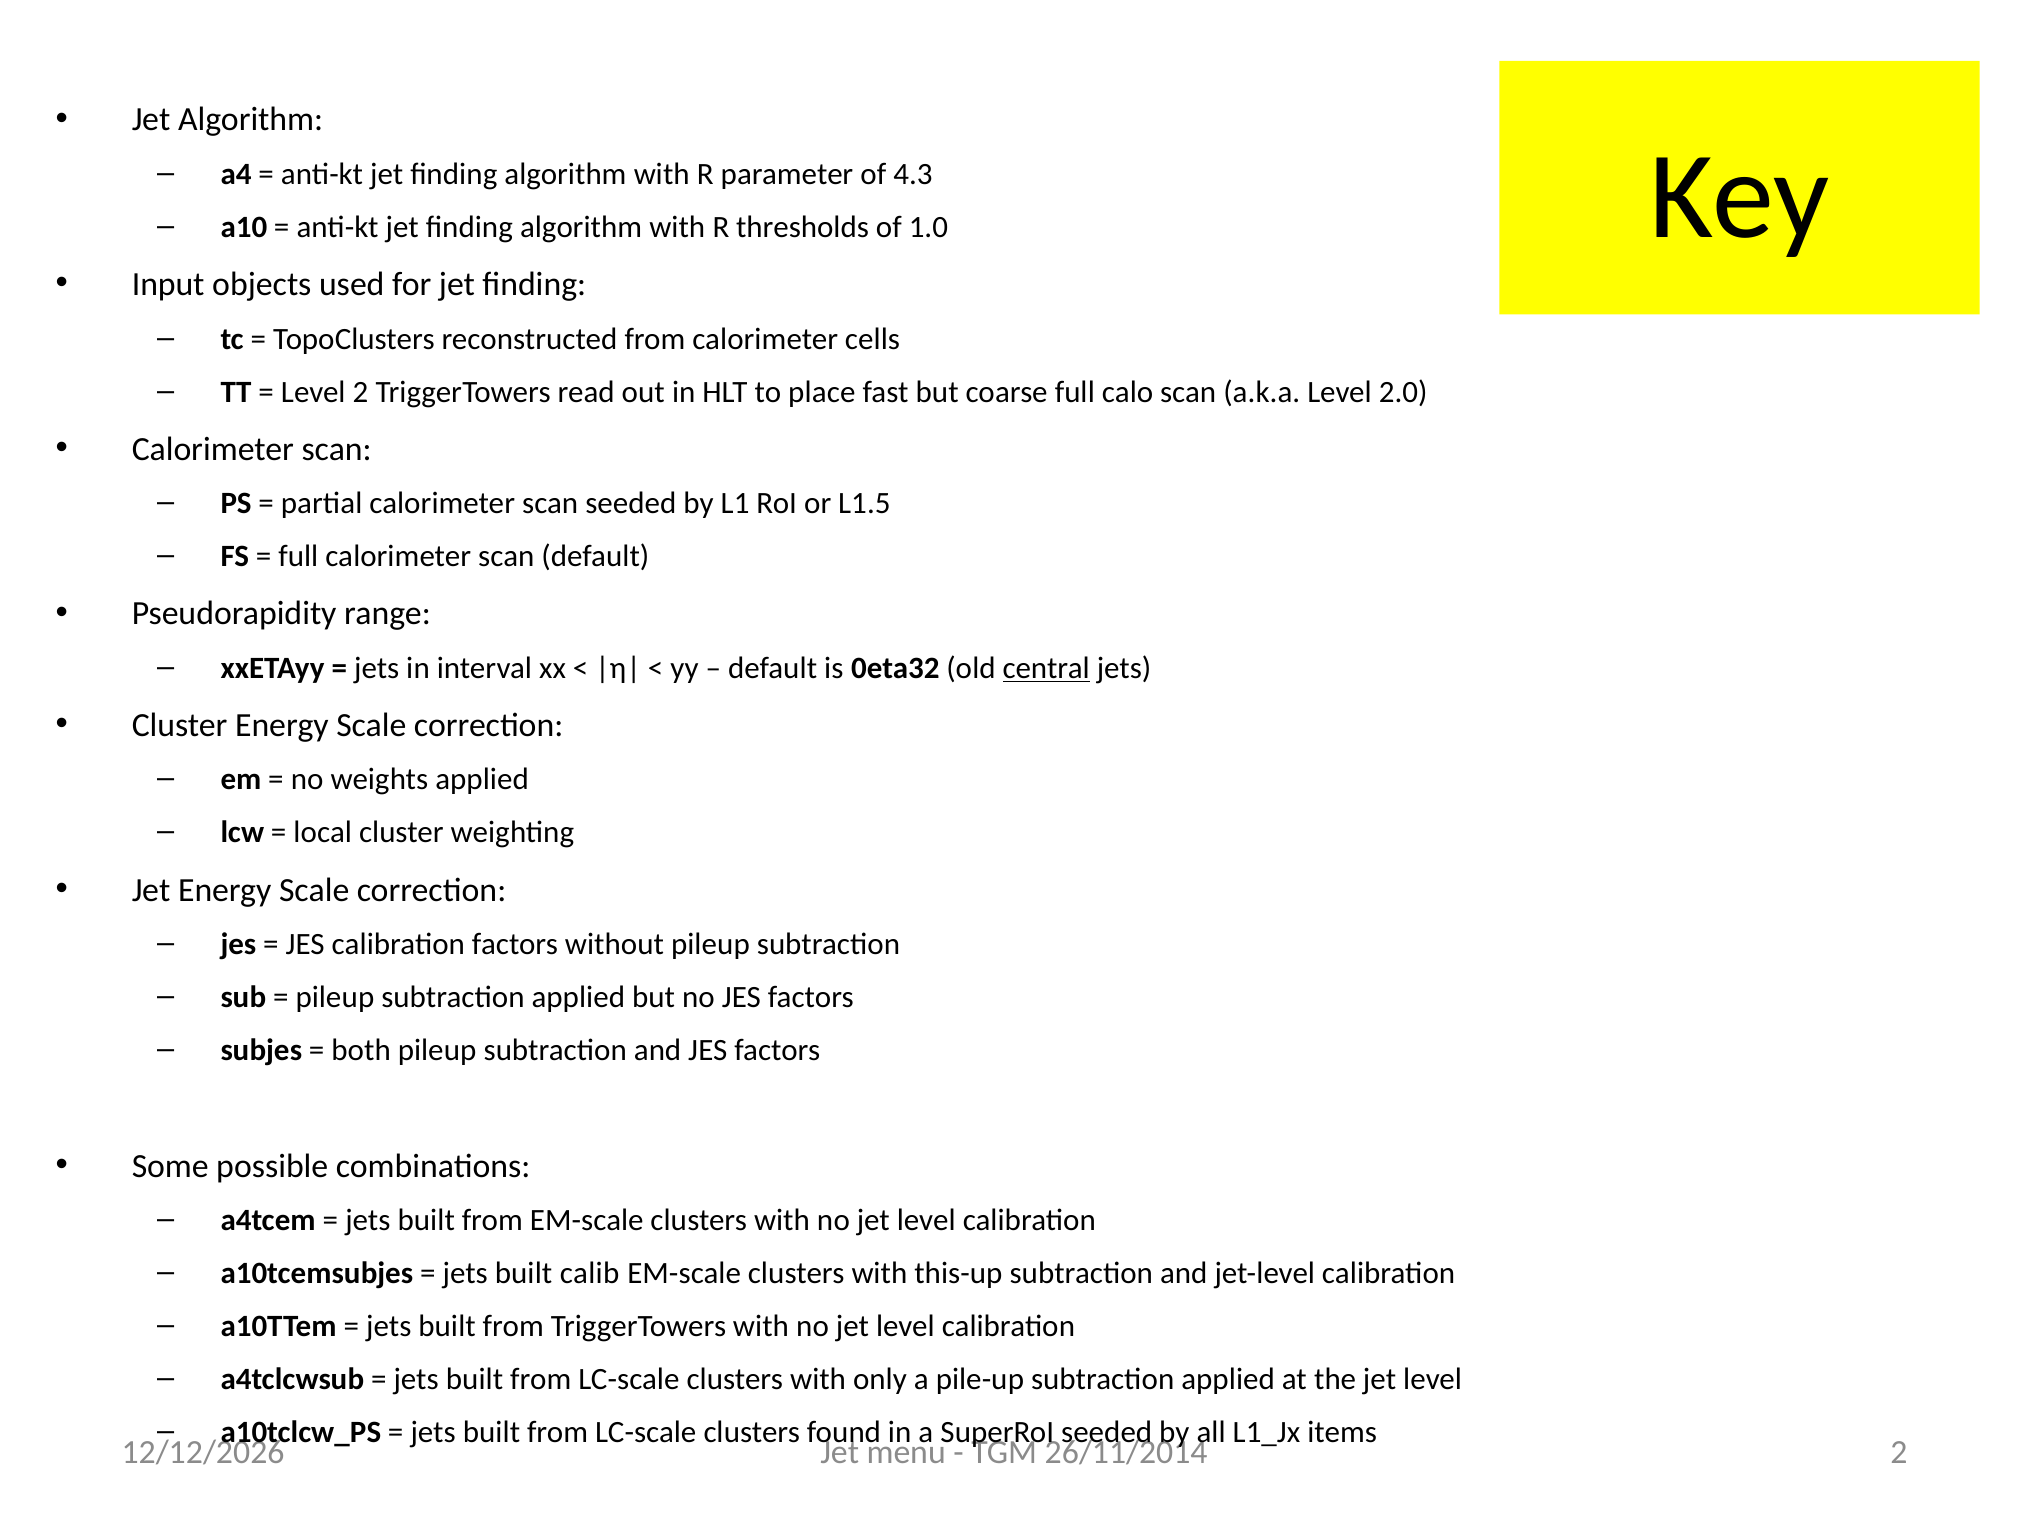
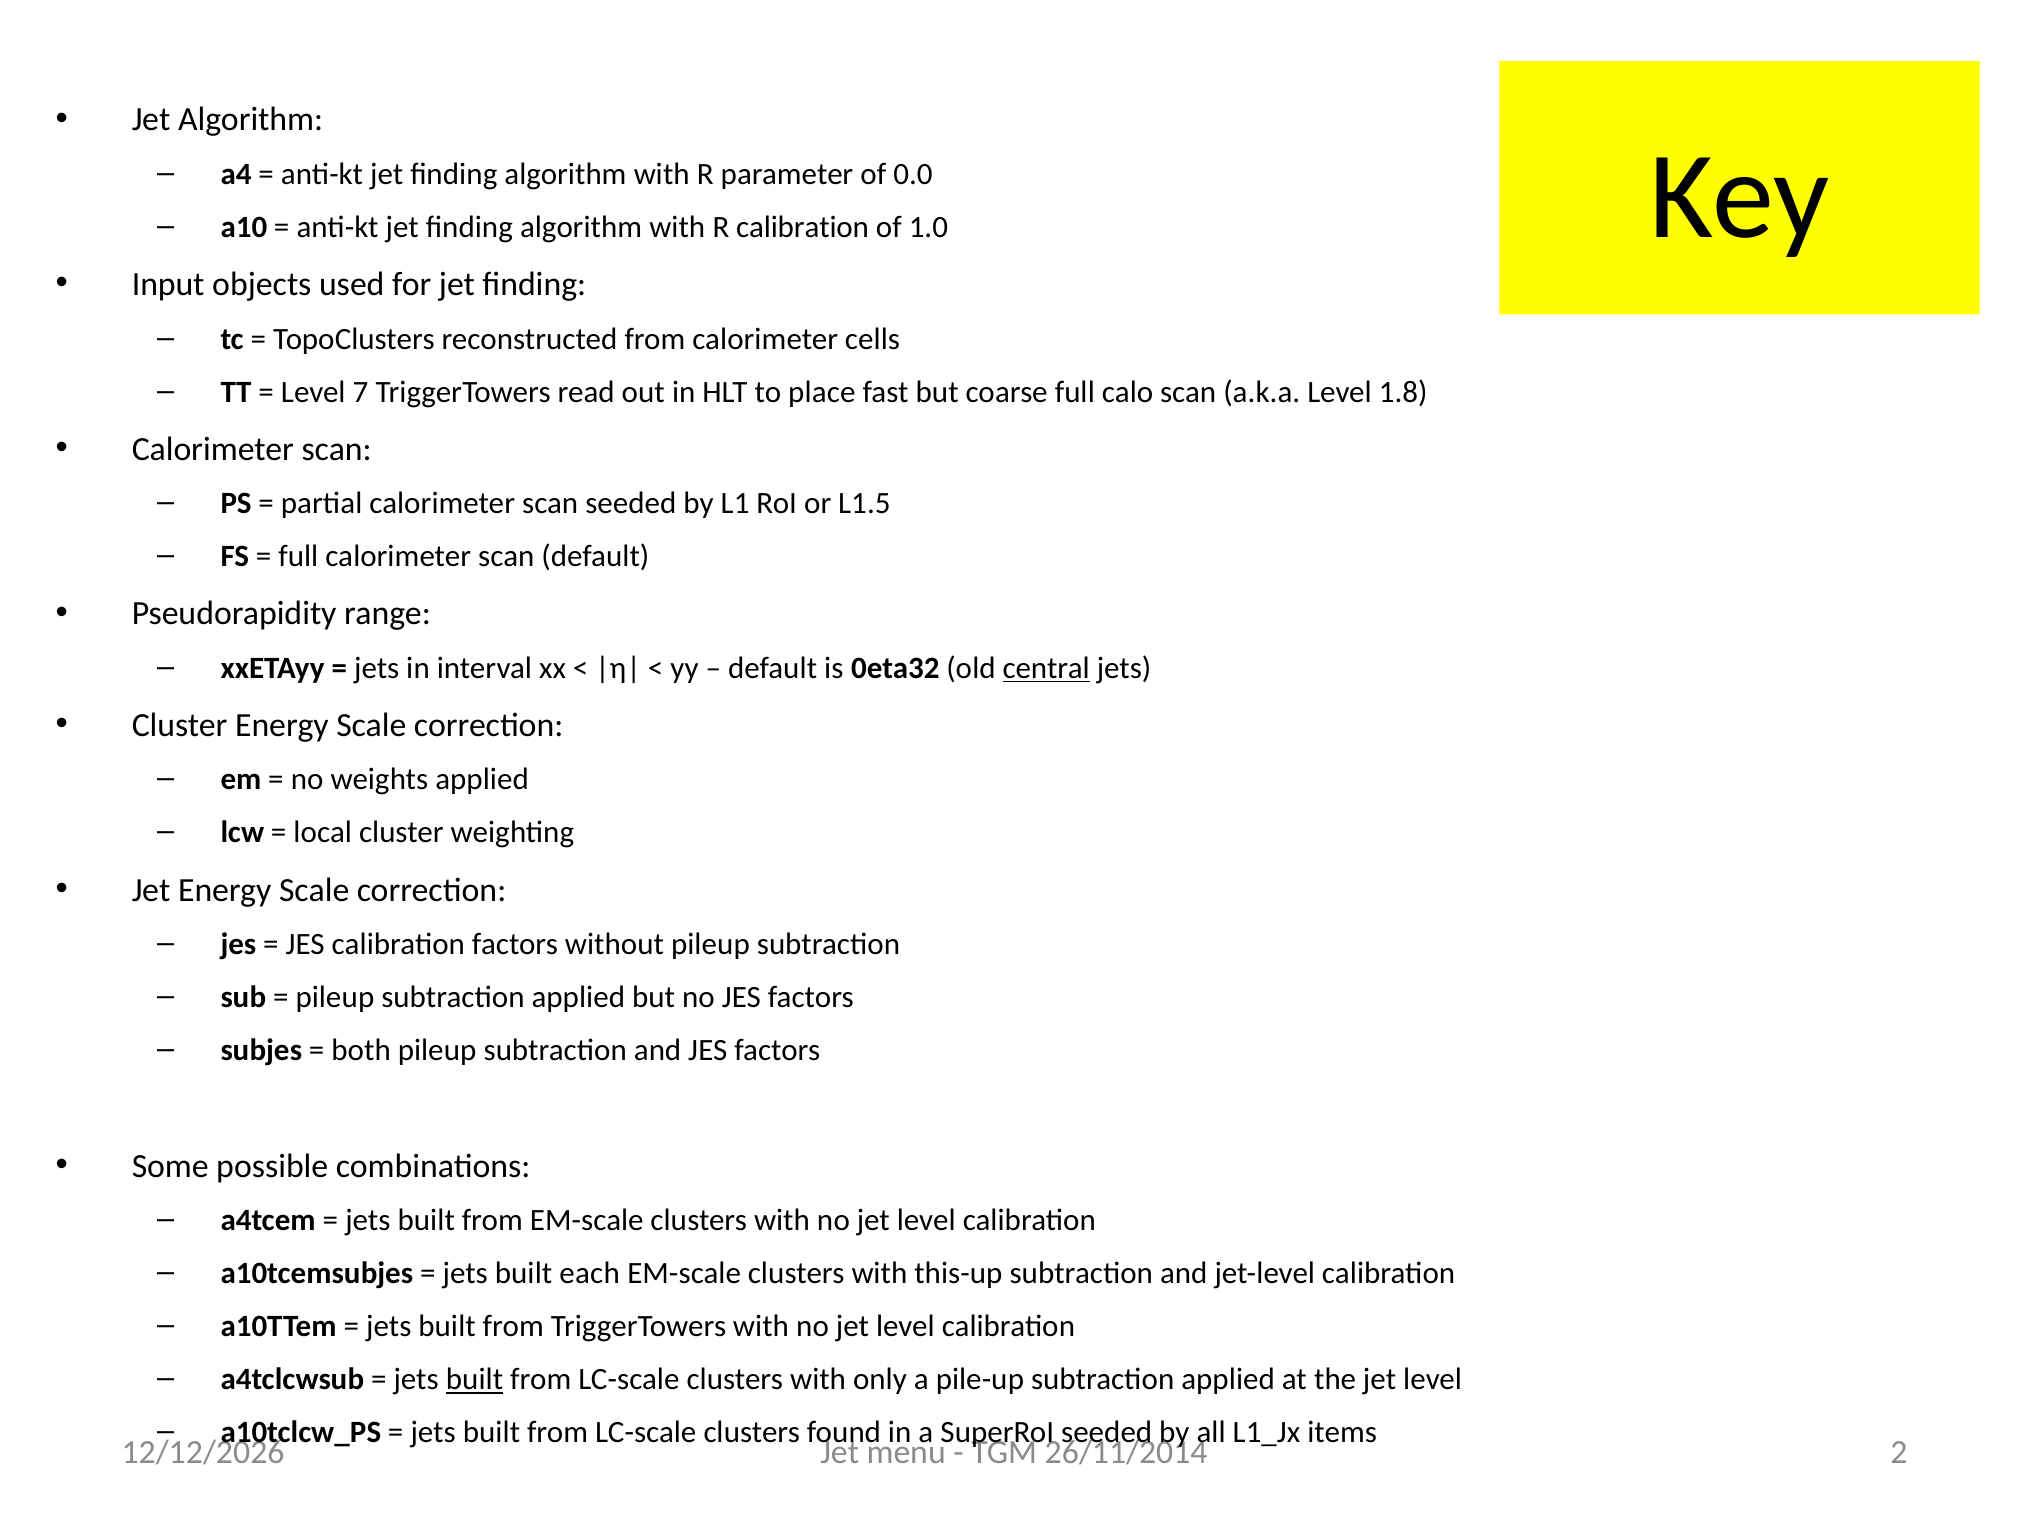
4.3: 4.3 -> 0.0 (913, 174)
R thresholds: thresholds -> calibration (803, 227)
Level 2: 2 -> 7 (360, 392)
2.0: 2.0 -> 1.8 (1403, 392)
calib: calib -> each (590, 1274)
built underline: none -> present (475, 1380)
